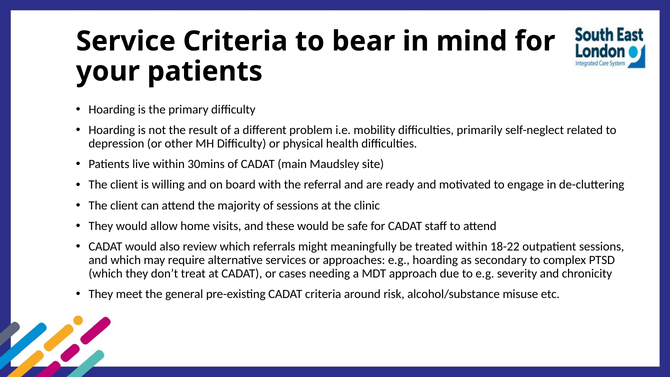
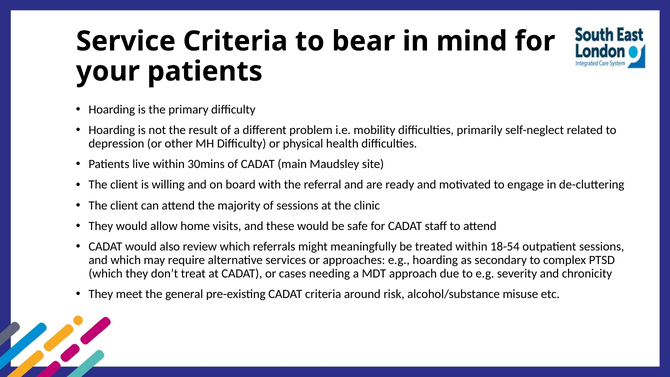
18-22: 18-22 -> 18-54 (505, 246)
